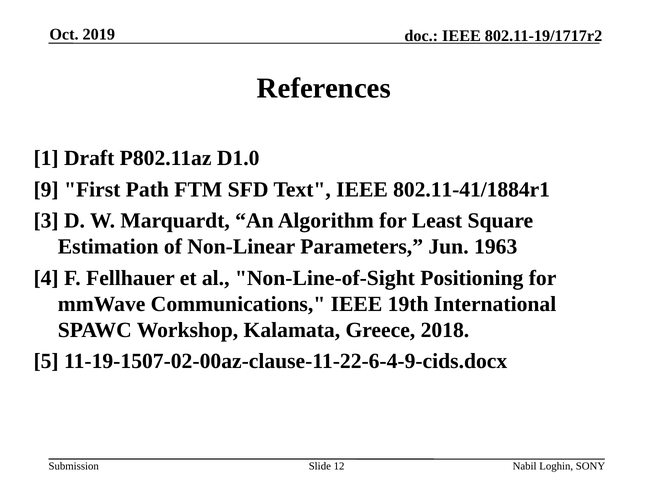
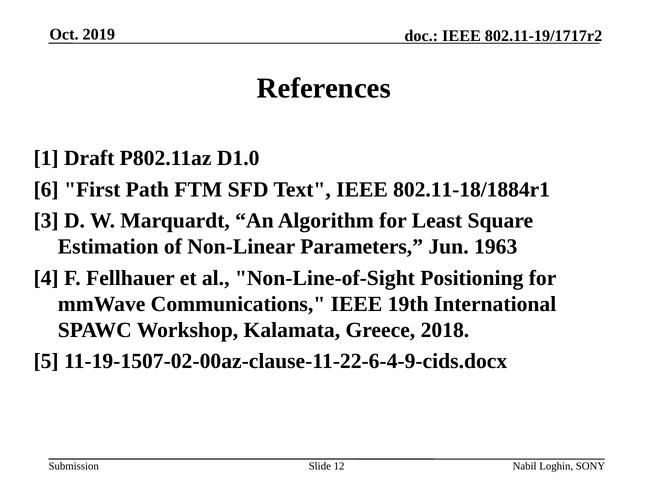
9: 9 -> 6 (46, 189)
802.11-41/1884r1: 802.11-41/1884r1 -> 802.11-18/1884r1 (472, 189)
